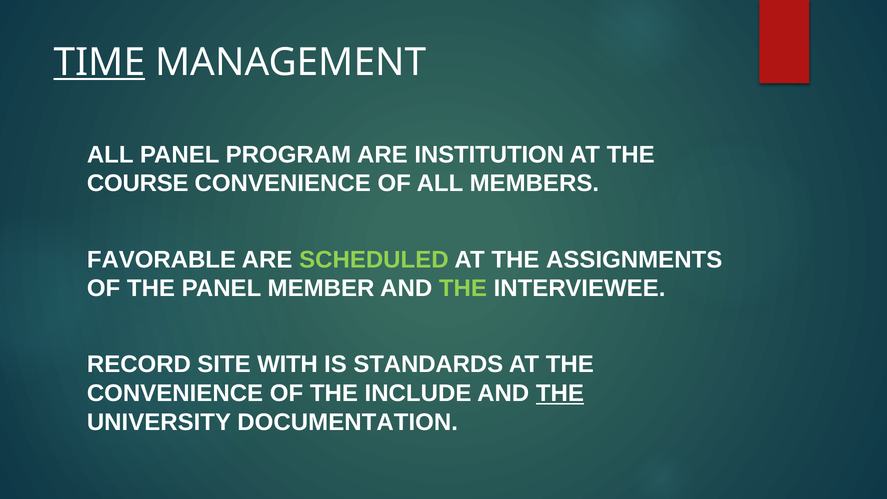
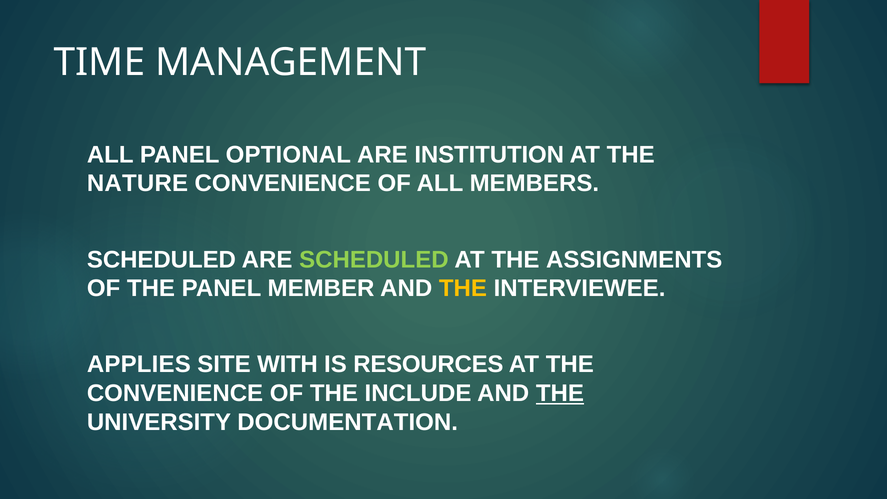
TIME underline: present -> none (99, 62)
PROGRAM: PROGRAM -> OPTIONAL (288, 155)
COURSE: COURSE -> NATURE (138, 183)
FAVORABLE: FAVORABLE -> SCHEDULED (161, 260)
THE colour: light green -> yellow (463, 288)
RECORD: RECORD -> APPLIES (139, 365)
STANDARDS: STANDARDS -> RESOURCES (428, 365)
